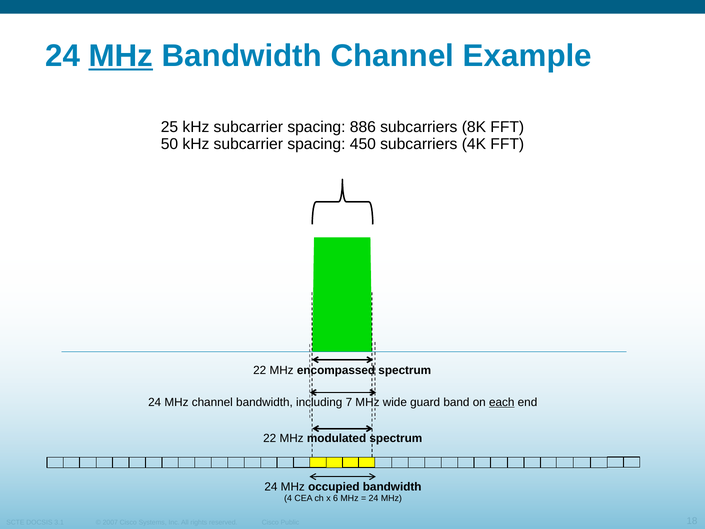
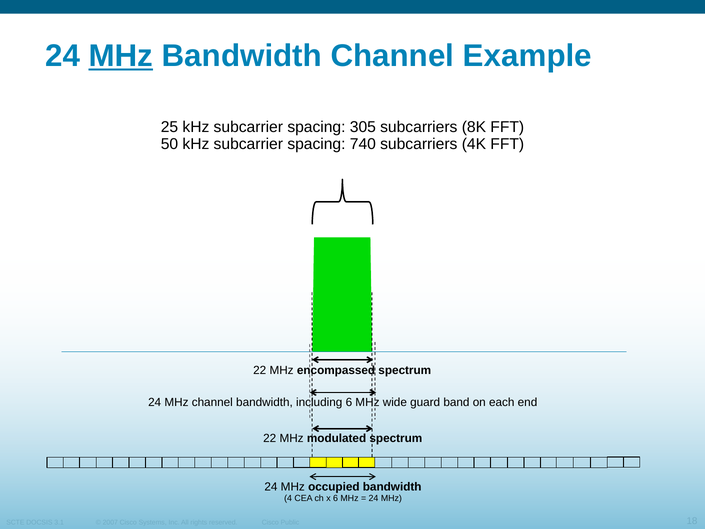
886: 886 -> 305 (363, 127)
450: 450 -> 740 (363, 144)
including 7: 7 -> 6 (349, 402)
each underline: present -> none (502, 402)
